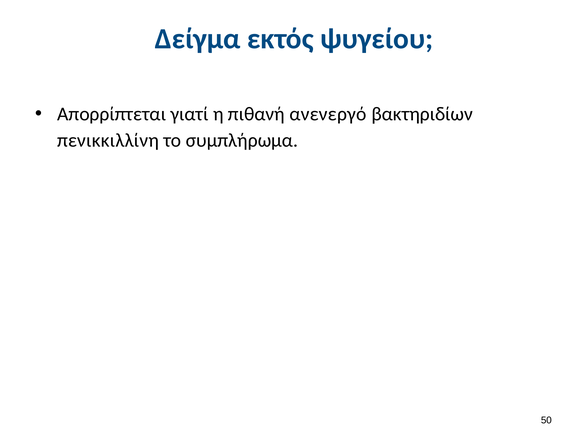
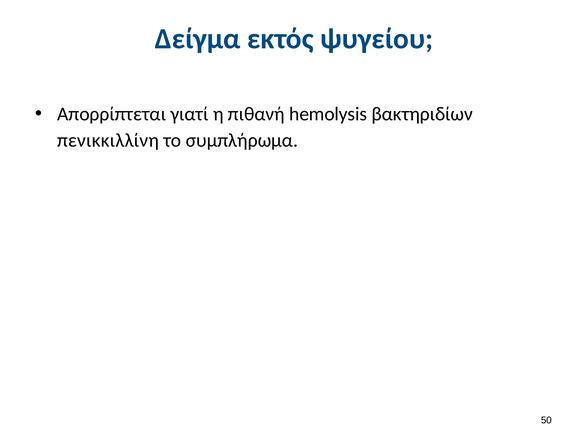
ανενεργό: ανενεργό -> hemolysis (328, 114)
